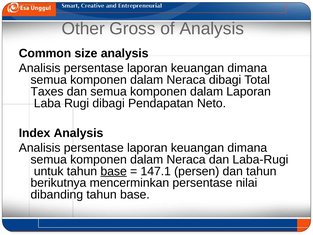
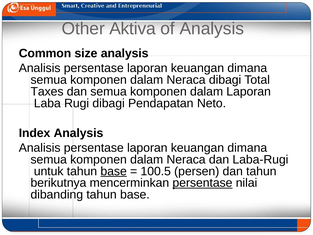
Gross: Gross -> Aktiva (133, 29)
147.1: 147.1 -> 100.5 (156, 171)
persentase underline: none -> present (202, 183)
